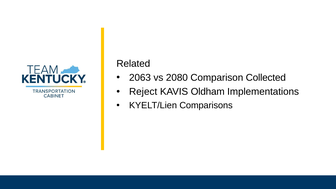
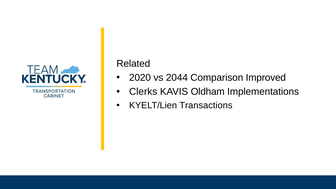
2063: 2063 -> 2020 (140, 78)
2080: 2080 -> 2044 (177, 78)
Collected: Collected -> Improved (266, 78)
Reject: Reject -> Clerks (143, 92)
Comparisons: Comparisons -> Transactions (206, 105)
